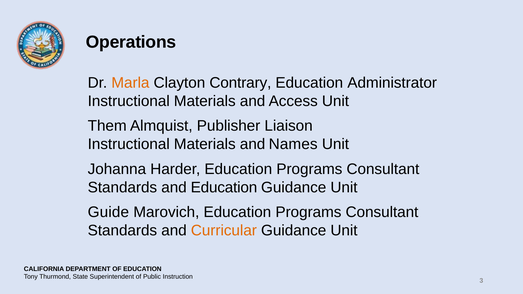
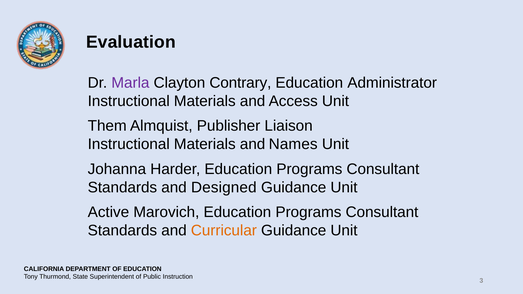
Operations: Operations -> Evaluation (131, 42)
Marla colour: orange -> purple (130, 83)
and Education: Education -> Designed (224, 187)
Guide: Guide -> Active (108, 212)
